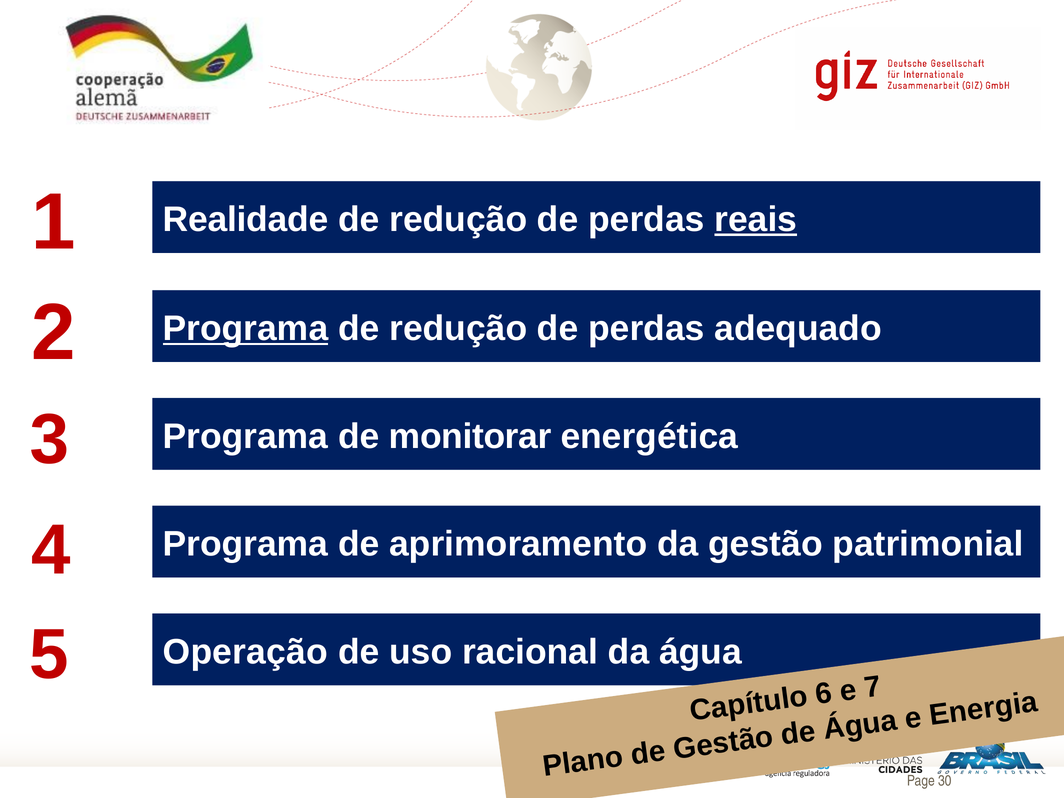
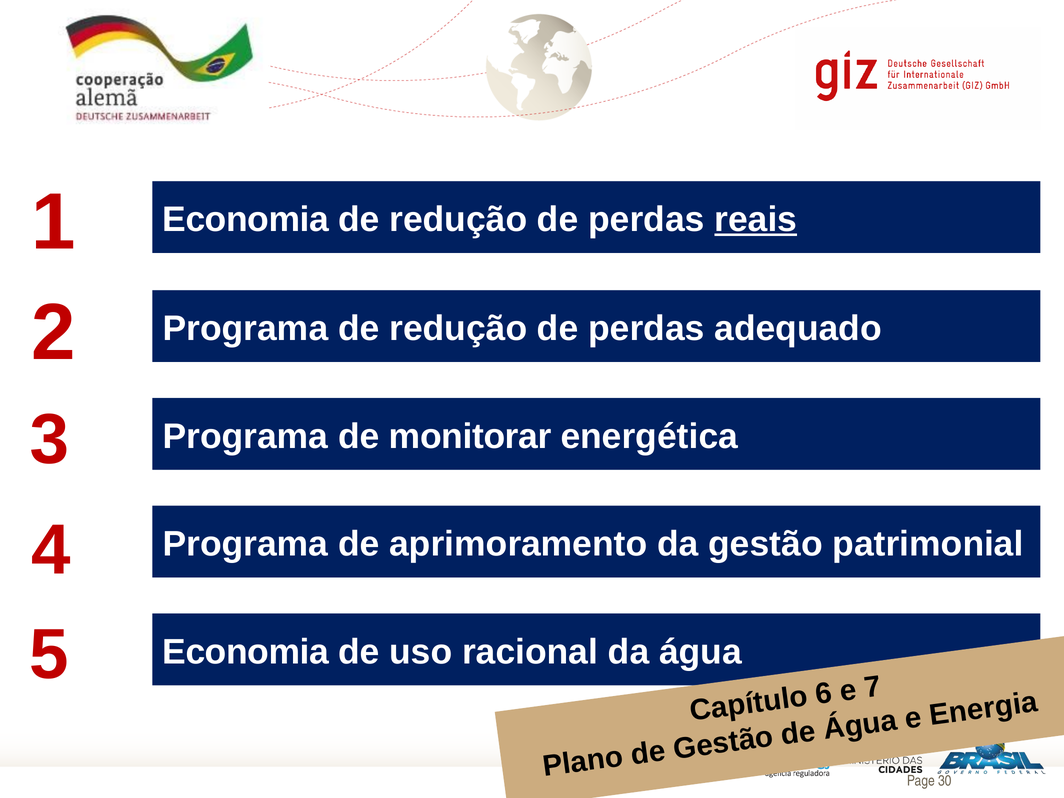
Realidade: Realidade -> Economia (246, 220)
Programa underline: present -> none (246, 329)
Operação: Operação -> Economia (246, 652)
